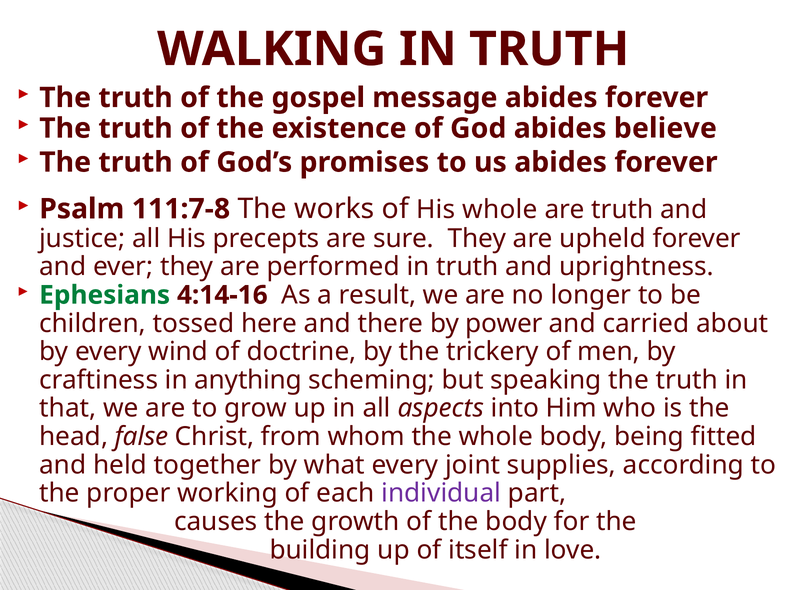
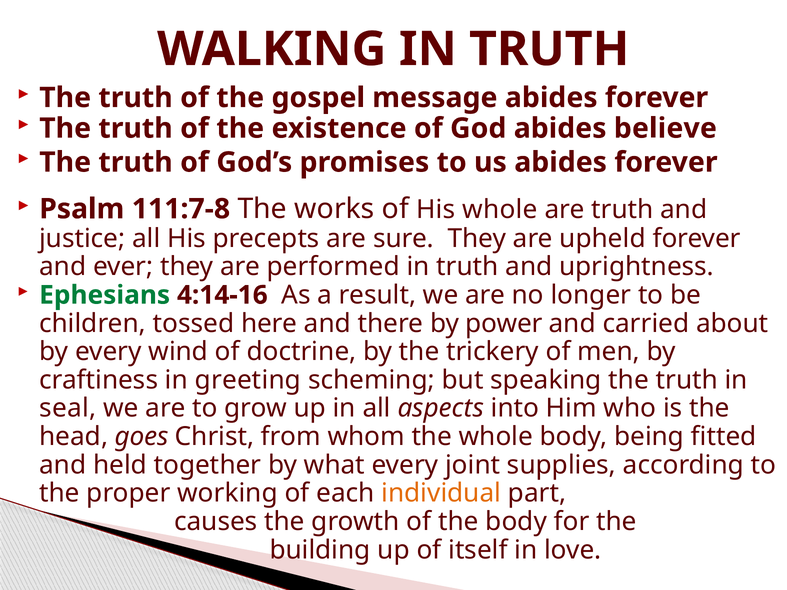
anything: anything -> greeting (248, 380)
that: that -> seal (68, 408)
false: false -> goes (142, 437)
individual colour: purple -> orange (441, 493)
